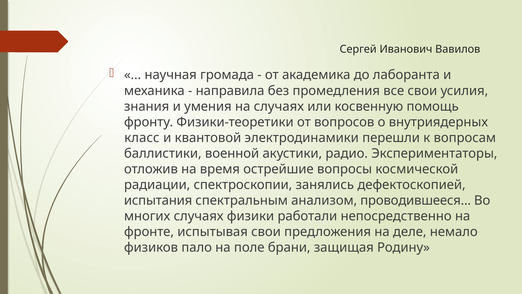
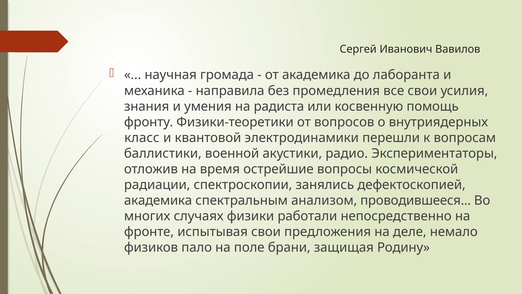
на случаях: случаях -> радиста (279, 106)
испытания: испытания -> академика (158, 200)
